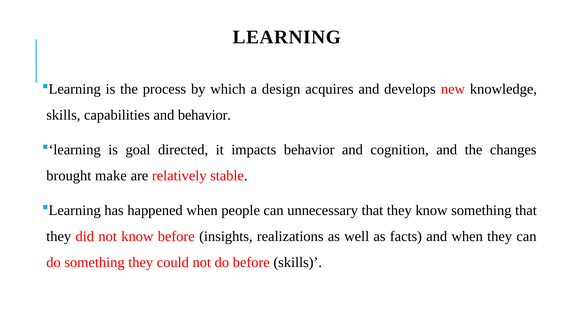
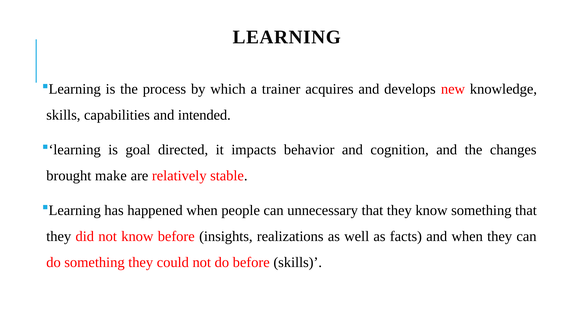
design: design -> trainer (281, 89)
and behavior: behavior -> intended (204, 115)
